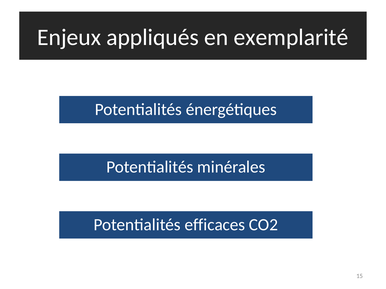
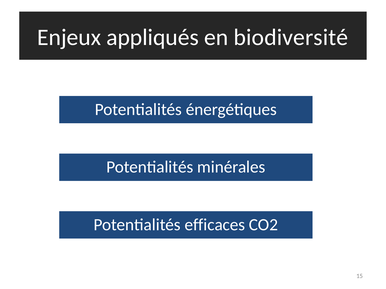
exemplarité: exemplarité -> biodiversité (291, 37)
